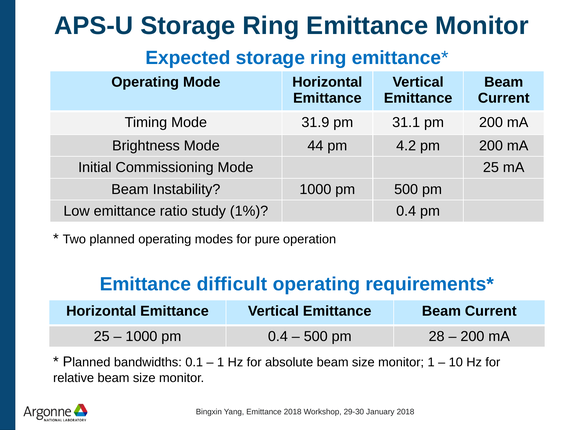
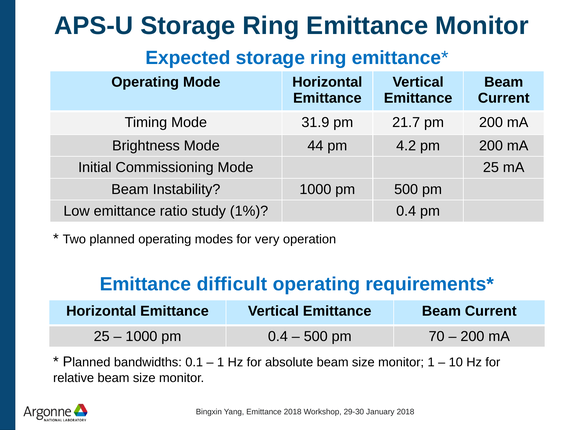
31.1: 31.1 -> 21.7 (406, 123)
pure: pure -> very (267, 240)
28: 28 -> 70 (437, 337)
